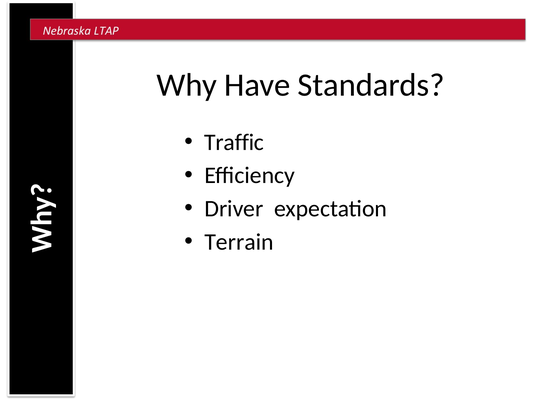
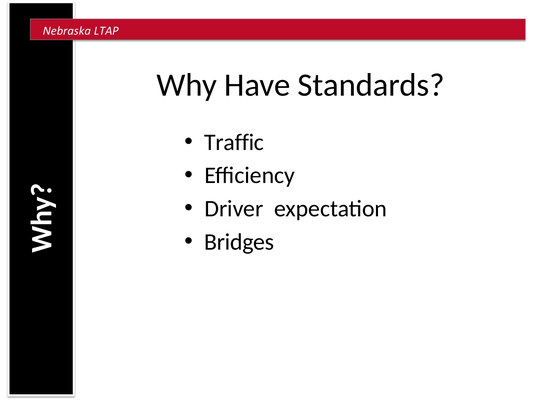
Terrain: Terrain -> Bridges (239, 242)
